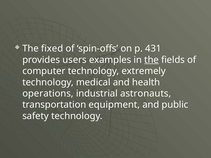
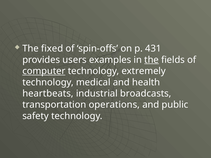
computer underline: none -> present (44, 71)
operations: operations -> heartbeats (48, 94)
astronauts: astronauts -> broadcasts (146, 94)
equipment: equipment -> operations (114, 105)
